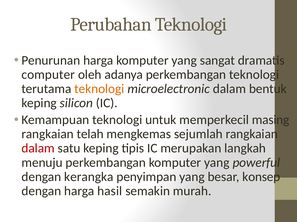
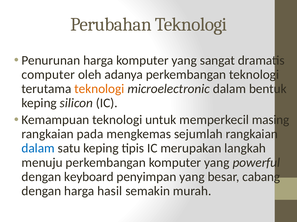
telah: telah -> pada (90, 134)
dalam colour: red -> blue (38, 149)
kerangka: kerangka -> keyboard (89, 177)
konsep: konsep -> cabang (261, 177)
